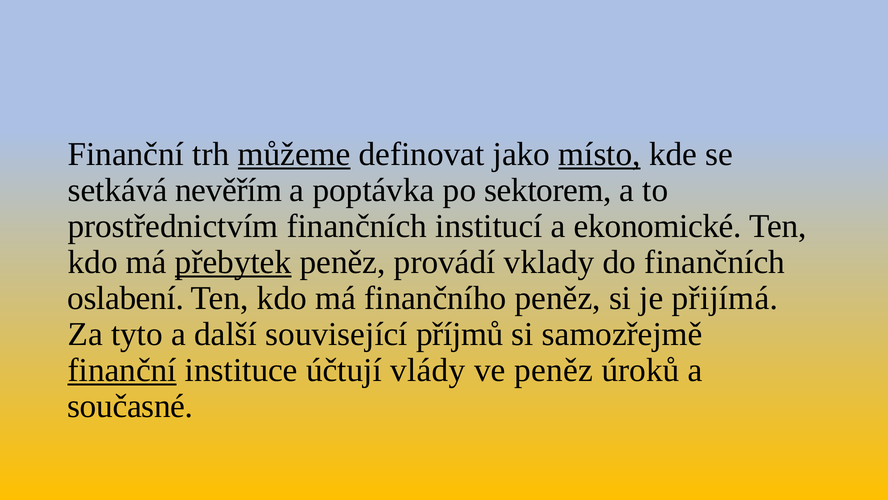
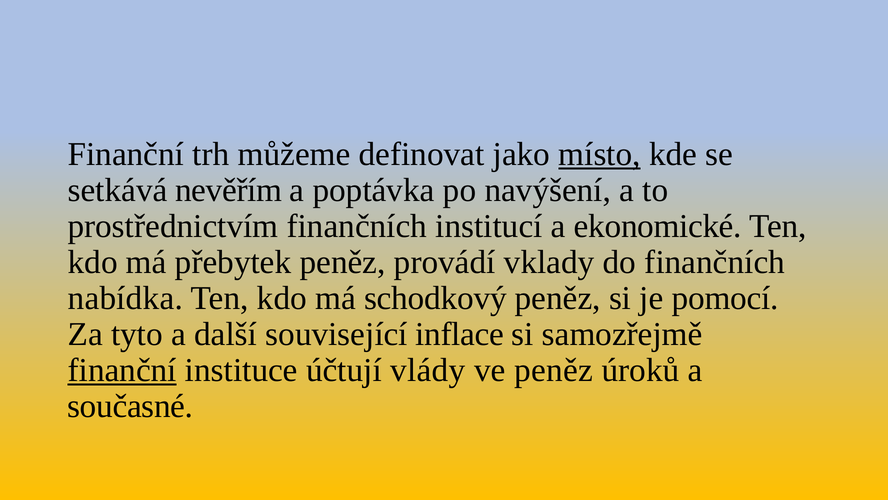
můžeme underline: present -> none (294, 154)
sektorem: sektorem -> navýšení (548, 190)
přebytek underline: present -> none (233, 262)
oslabení: oslabení -> nabídka (125, 298)
finančního: finančního -> schodkový (435, 298)
přijímá: přijímá -> pomocí (725, 298)
příjmů: příjmů -> inflace (460, 334)
